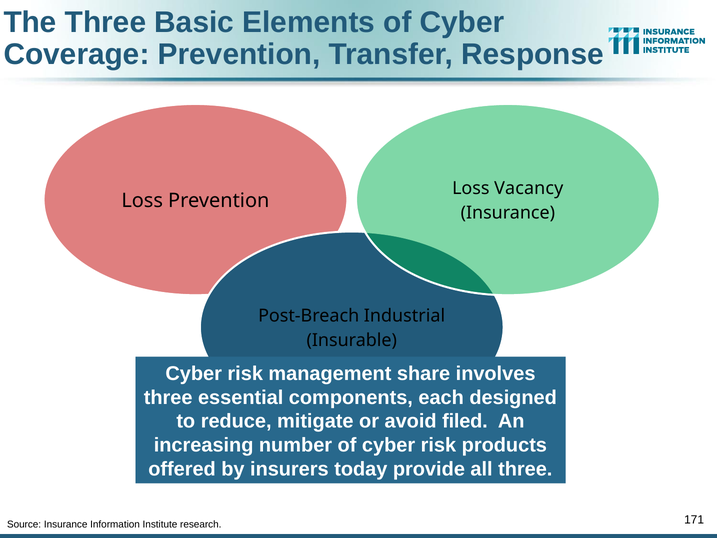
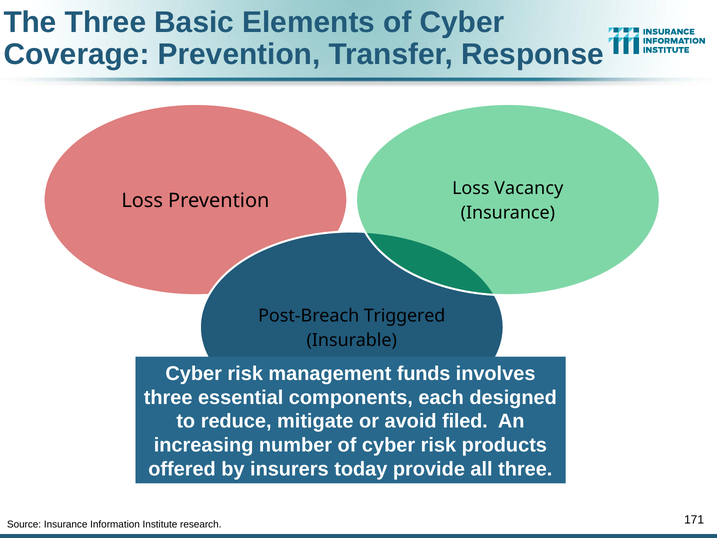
Industrial: Industrial -> Triggered (405, 316)
share: share -> funds (424, 373)
